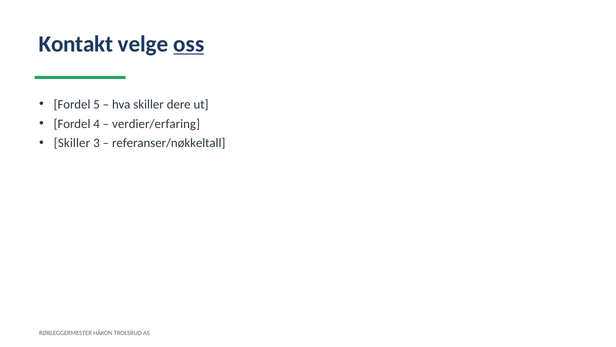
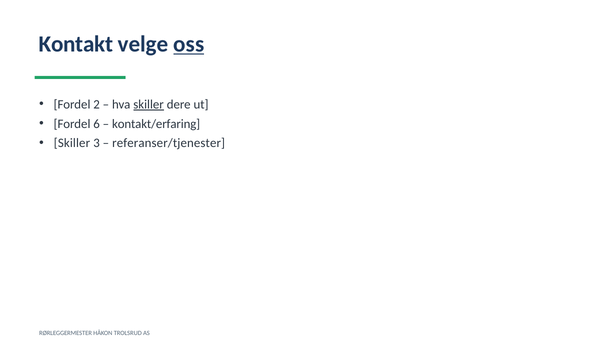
5: 5 -> 2 (97, 104)
skiller underline: none -> present (149, 104)
4: 4 -> 6 (97, 124)
verdier/erfaring: verdier/erfaring -> kontakt/erfaring (156, 124)
referanser/nøkkeltall: referanser/nøkkeltall -> referanser/tjenester (169, 143)
